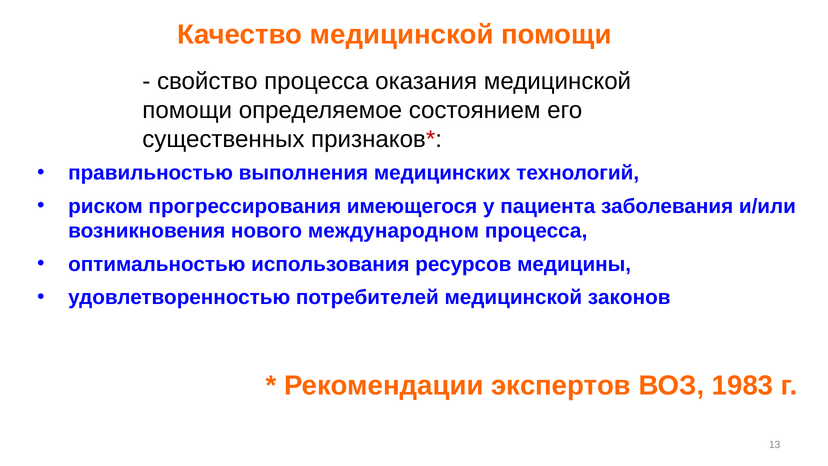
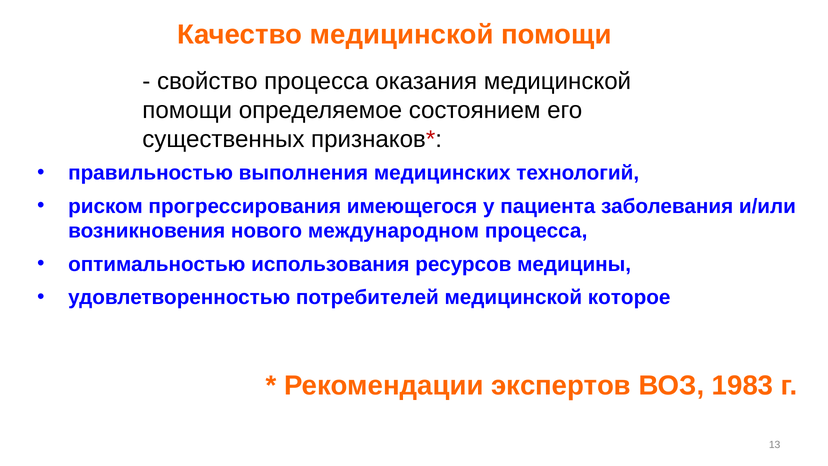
законов: законов -> которое (629, 297)
